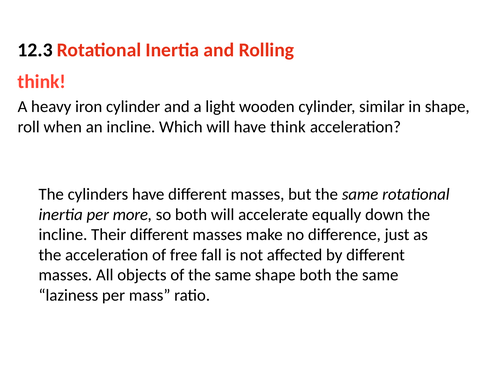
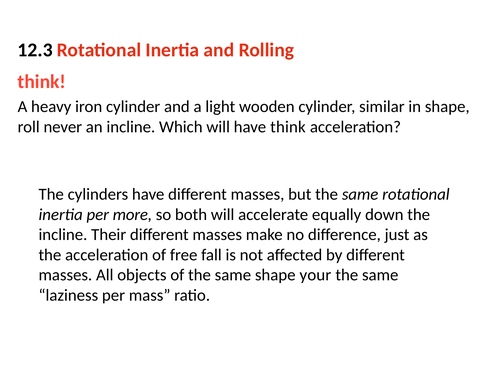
when: when -> never (63, 127)
shape both: both -> your (315, 275)
